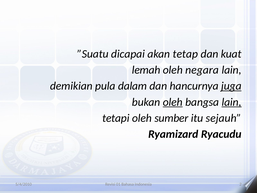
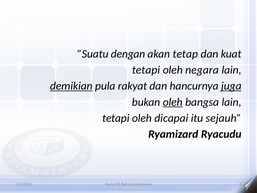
dicapai: dicapai -> dengan (128, 54)
lemah: lemah -> tetapi (146, 70)
demikian underline: none -> present (71, 86)
dalam: dalam -> rakyat (133, 86)
lain underline: present -> none (232, 102)
sumber: sumber -> dicapai (171, 118)
